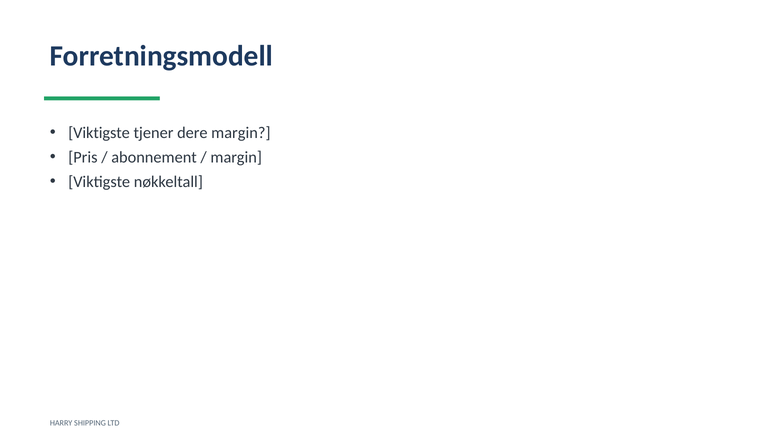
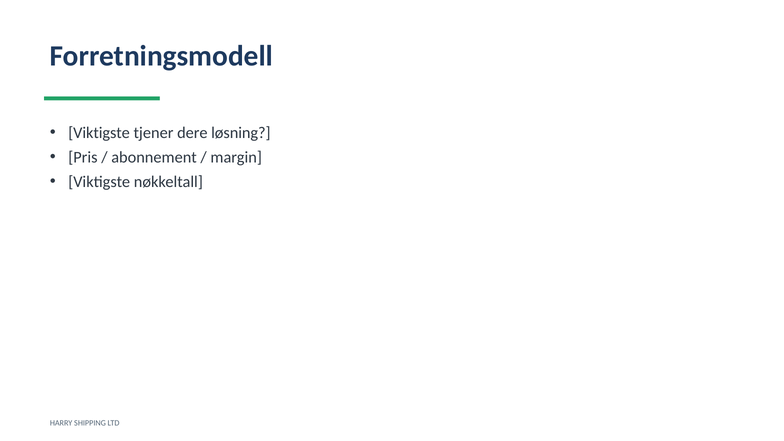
dere margin: margin -> løsning (241, 133)
